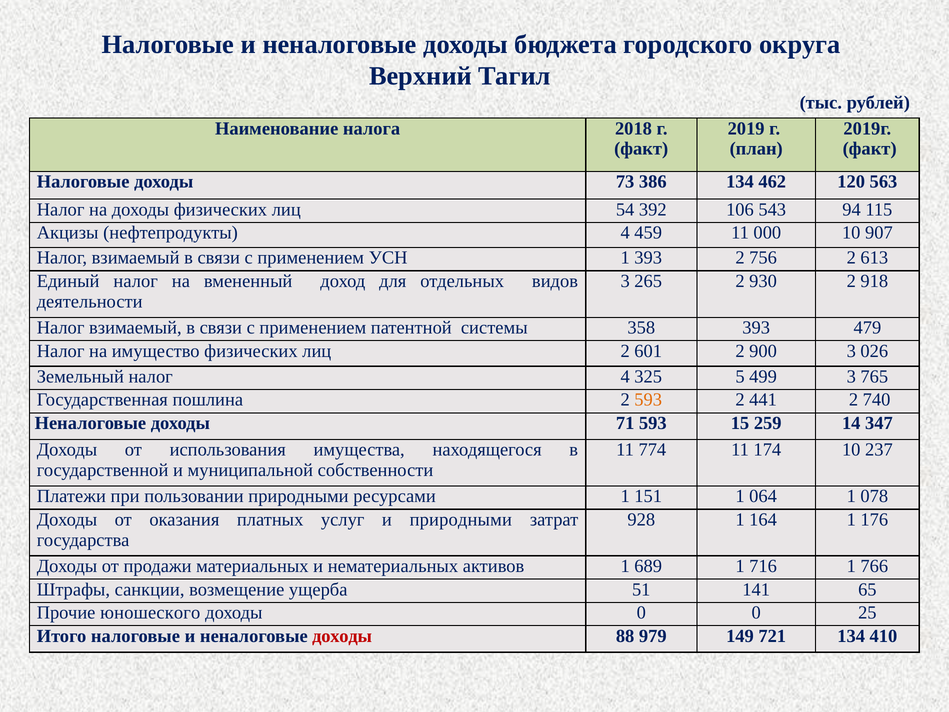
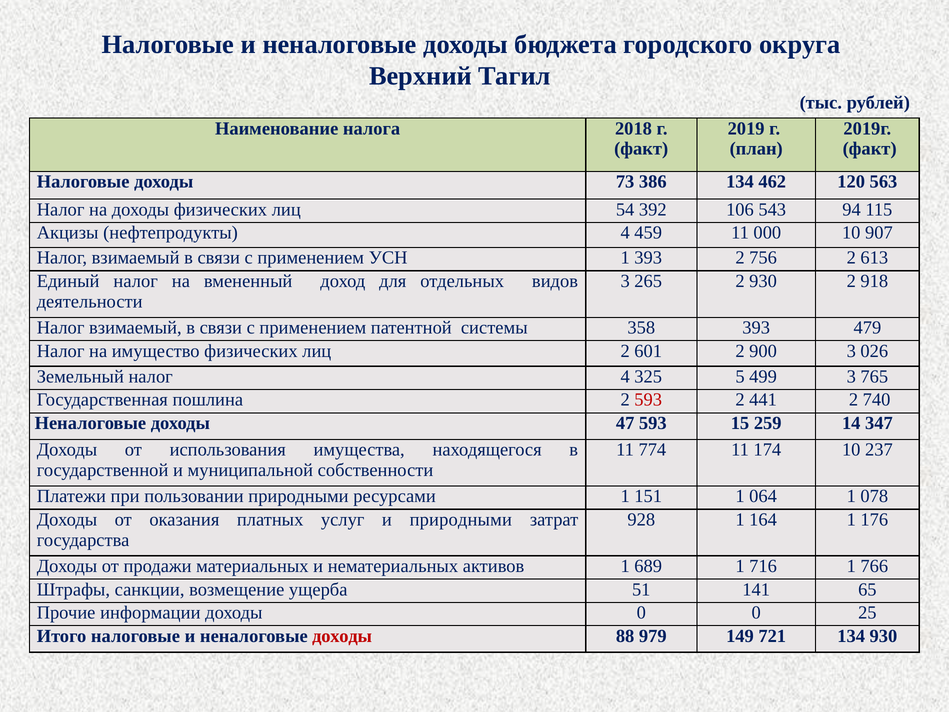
593 colour: orange -> red (648, 400)
71: 71 -> 47 (625, 423)
юношеского: юношеского -> информации (150, 613)
134 410: 410 -> 930 (883, 636)
